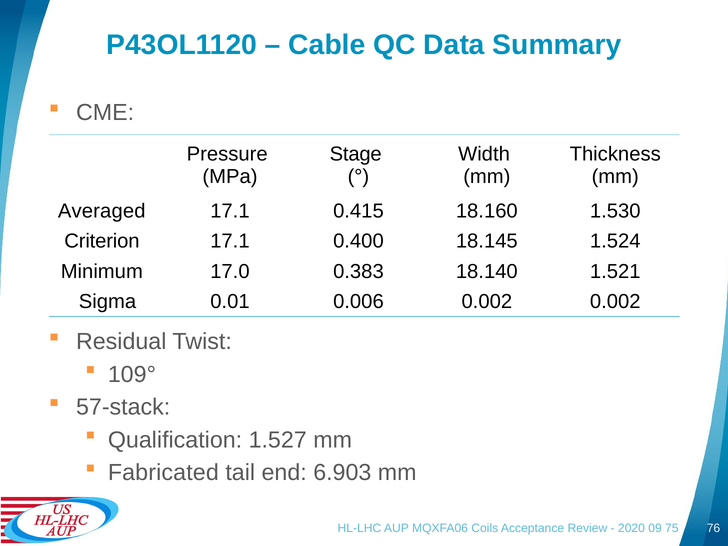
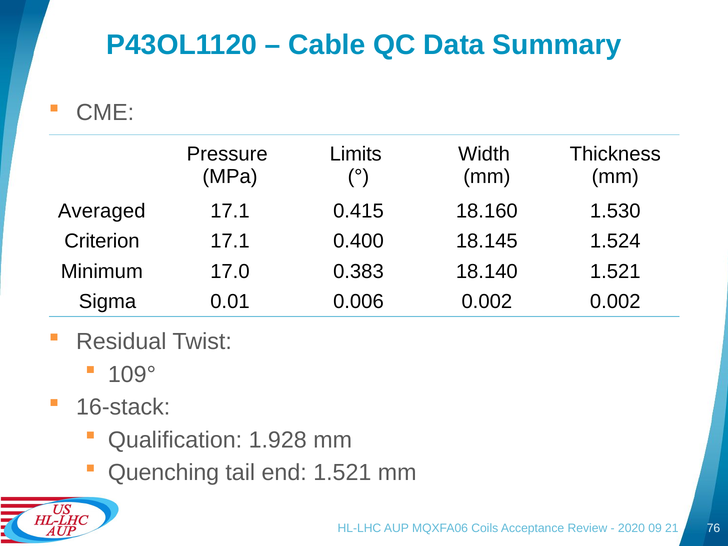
Stage: Stage -> Limits (356, 154)
57-stack: 57-stack -> 16-stack (123, 407)
1.527: 1.527 -> 1.928 (278, 440)
Fabricated: Fabricated -> Quenching (163, 473)
end 6.903: 6.903 -> 1.521 (342, 473)
75: 75 -> 21 (672, 528)
